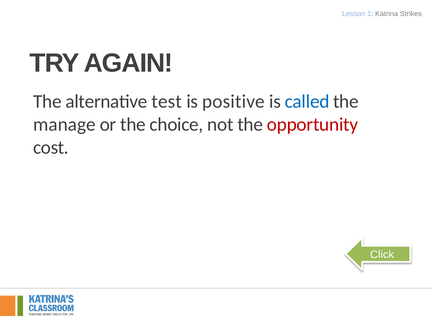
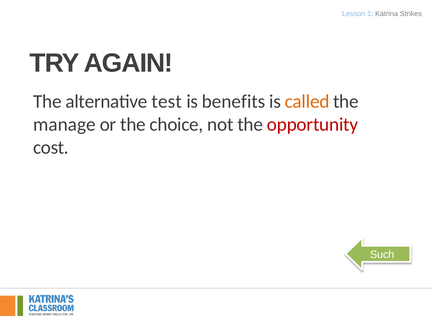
positive: positive -> benefits (234, 101)
called colour: blue -> orange (307, 101)
Click: Click -> Such (382, 255)
